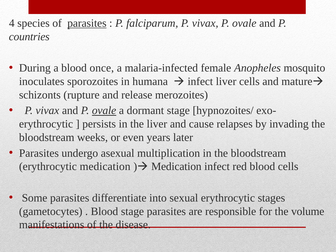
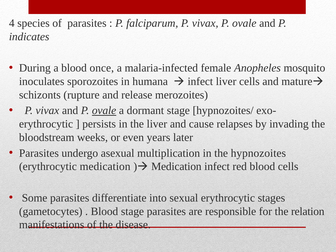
parasites underline: present -> none (87, 23)
countries: countries -> indicates (29, 37)
in the bloodstream: bloodstream -> hypnozoites (258, 153)
volume: volume -> relation (308, 211)
